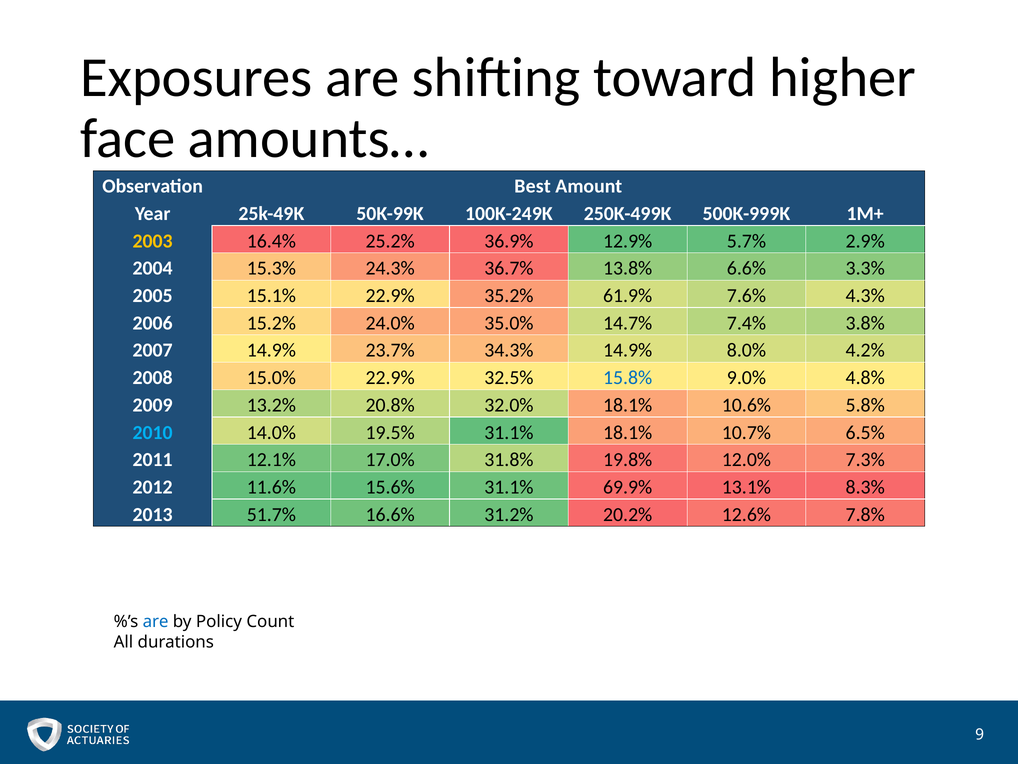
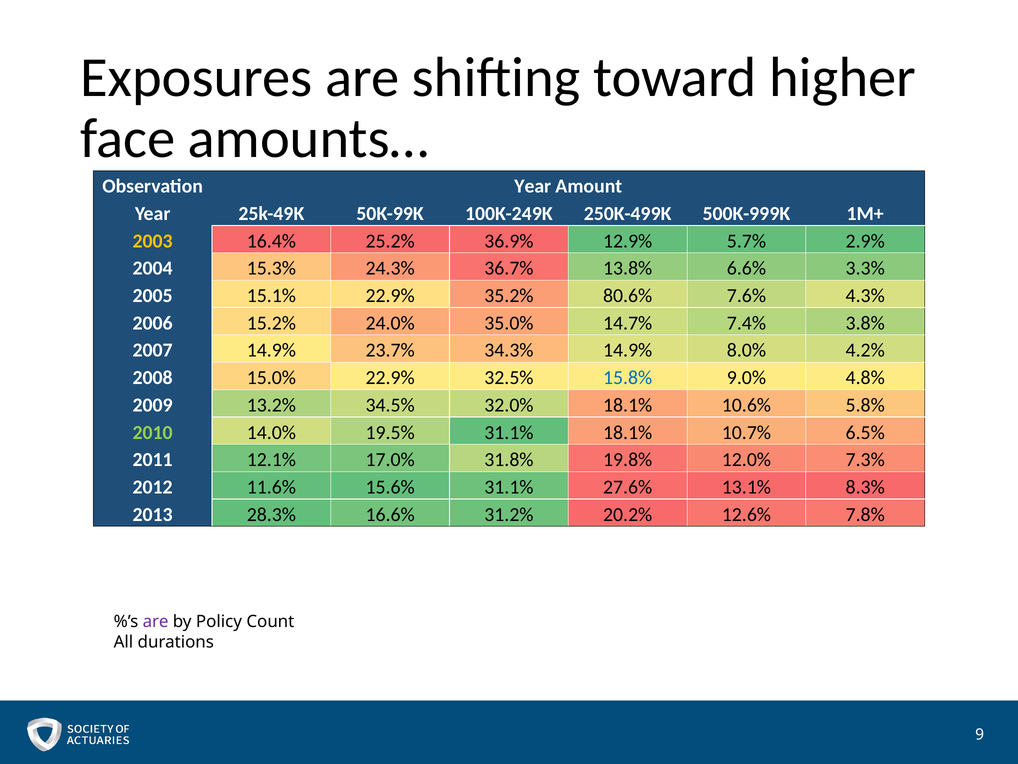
Observation Best: Best -> Year (533, 186)
61.9%: 61.9% -> 80.6% (628, 296)
20.8%: 20.8% -> 34.5% (390, 405)
2010 colour: light blue -> light green (153, 432)
69.9%: 69.9% -> 27.6% (628, 487)
51.7%: 51.7% -> 28.3% (271, 514)
are colour: blue -> purple (156, 621)
